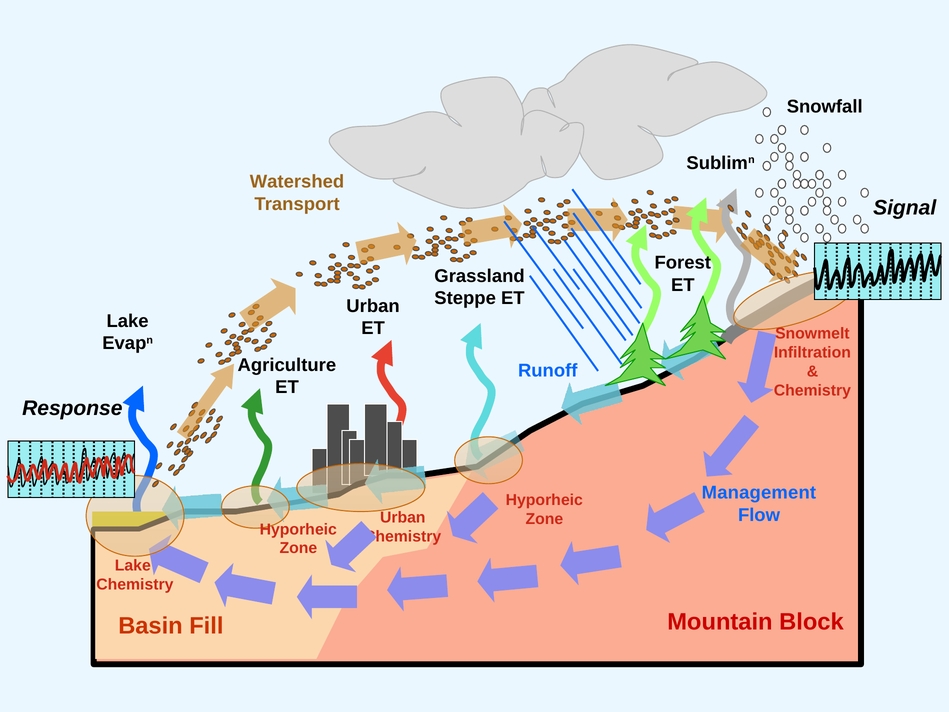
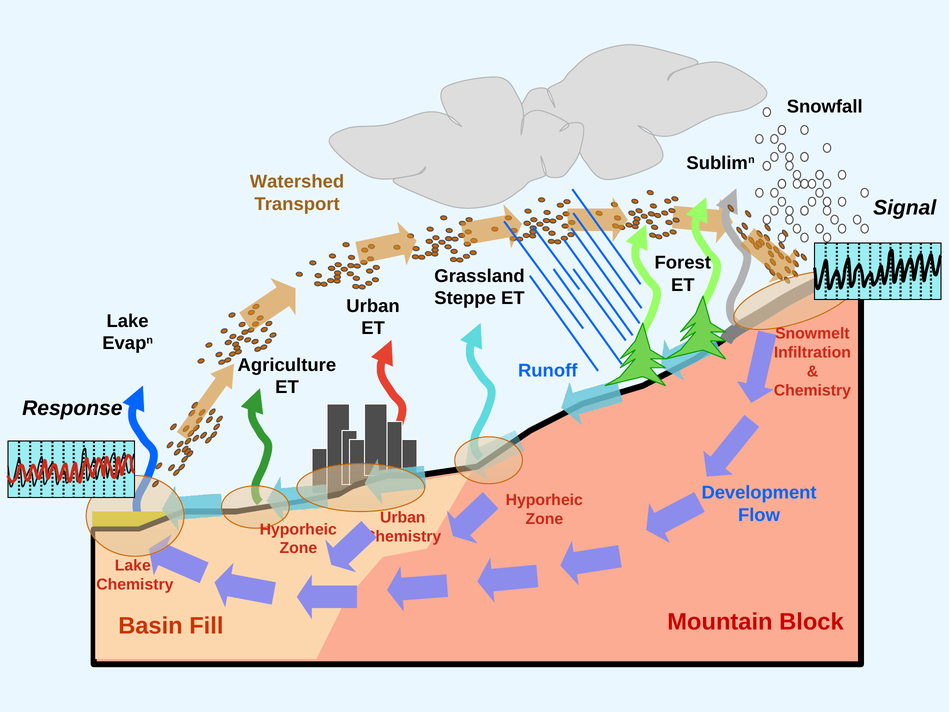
Management: Management -> Development (759, 493)
